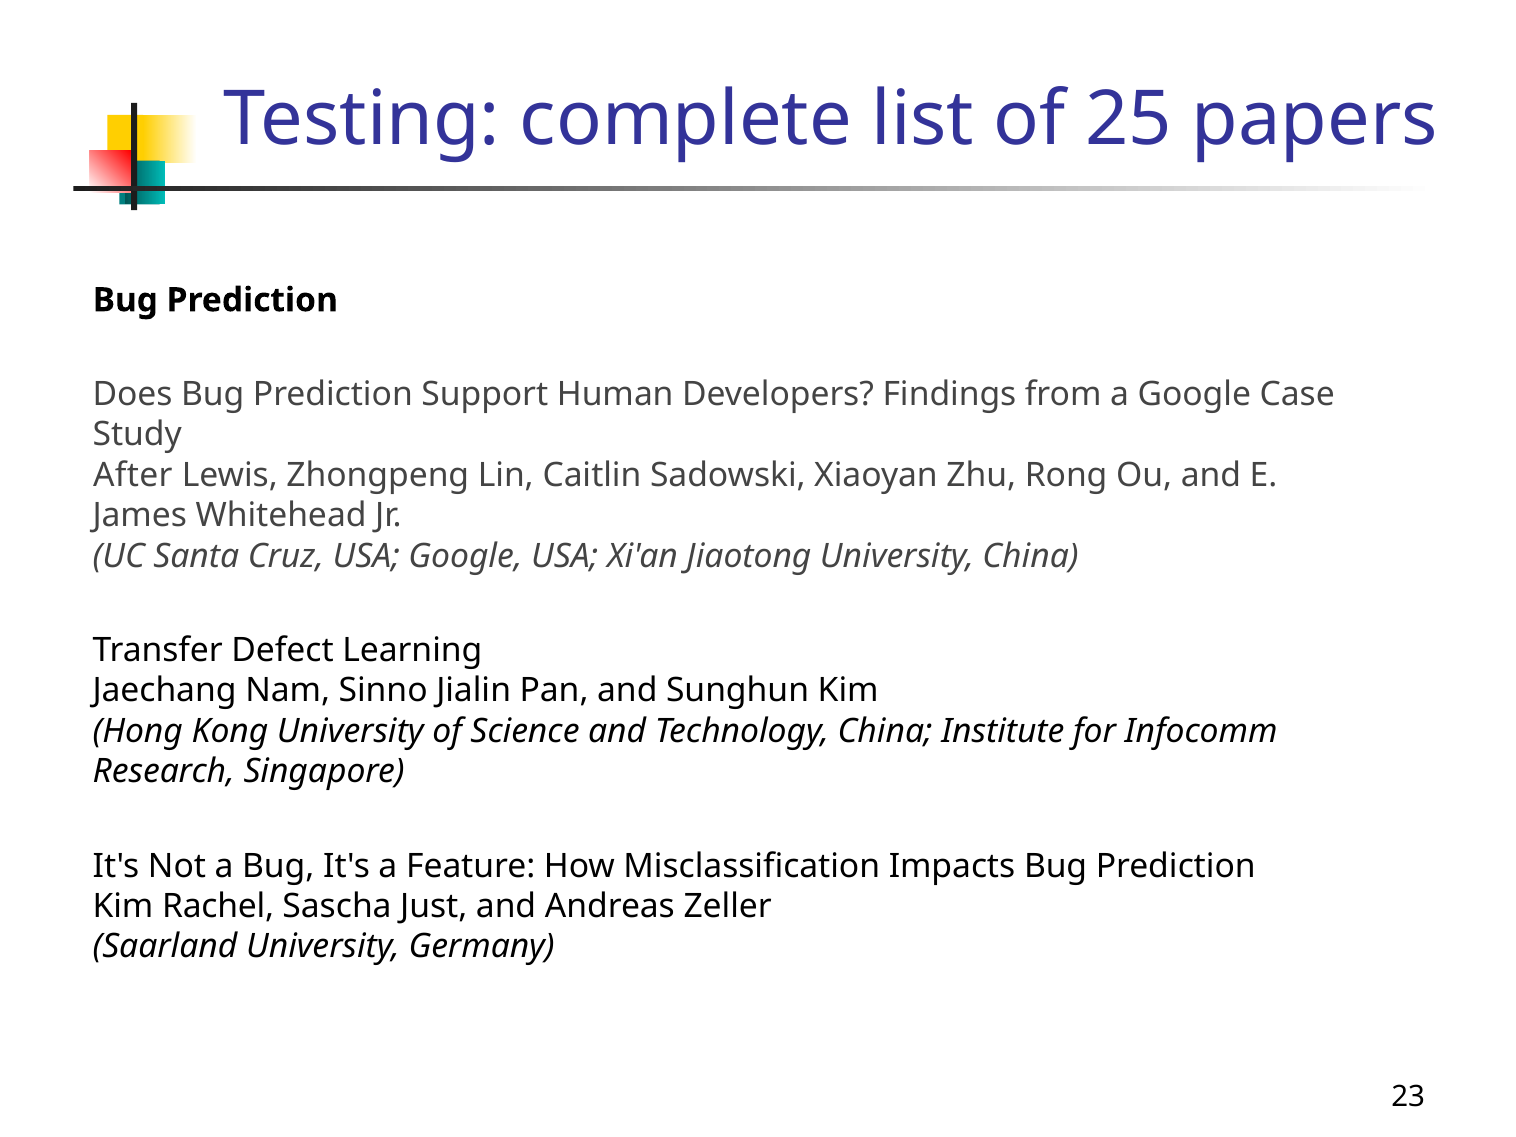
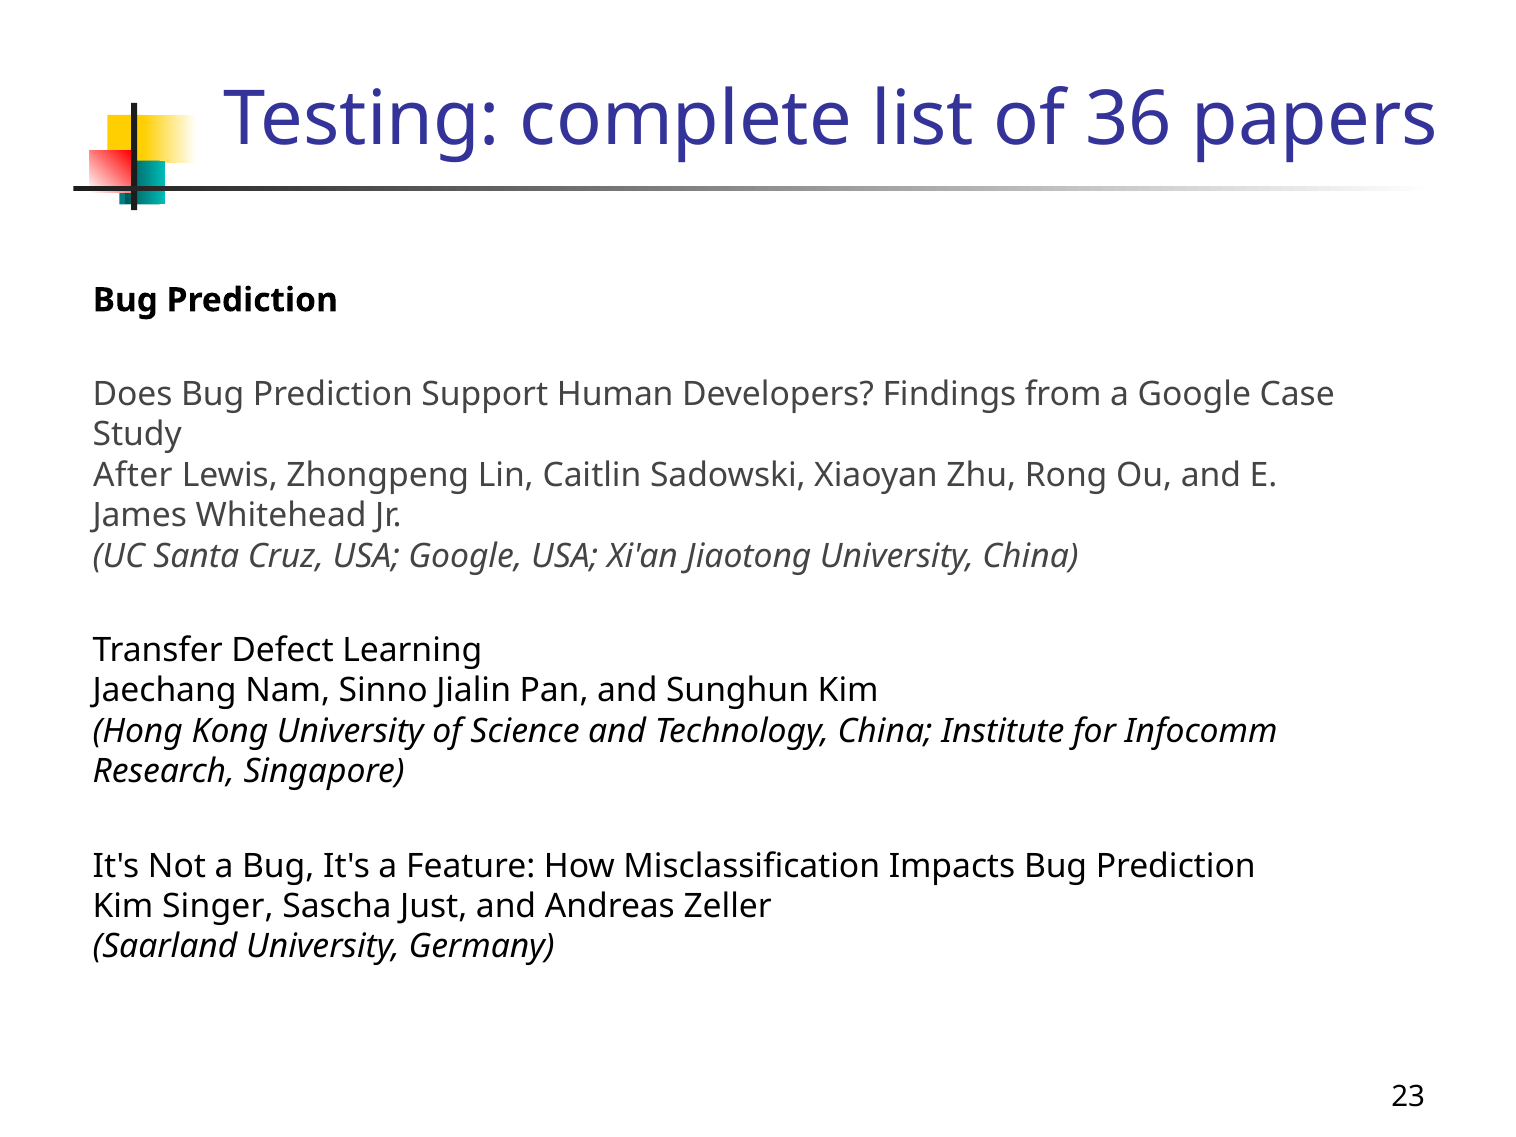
25: 25 -> 36 (1129, 120)
Rachel: Rachel -> Singer (218, 906)
